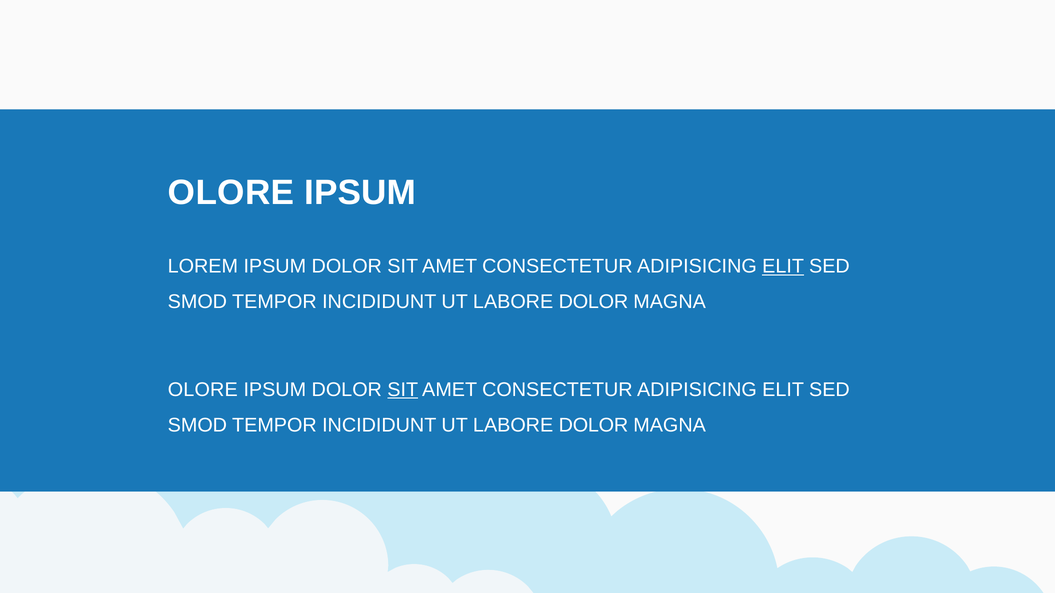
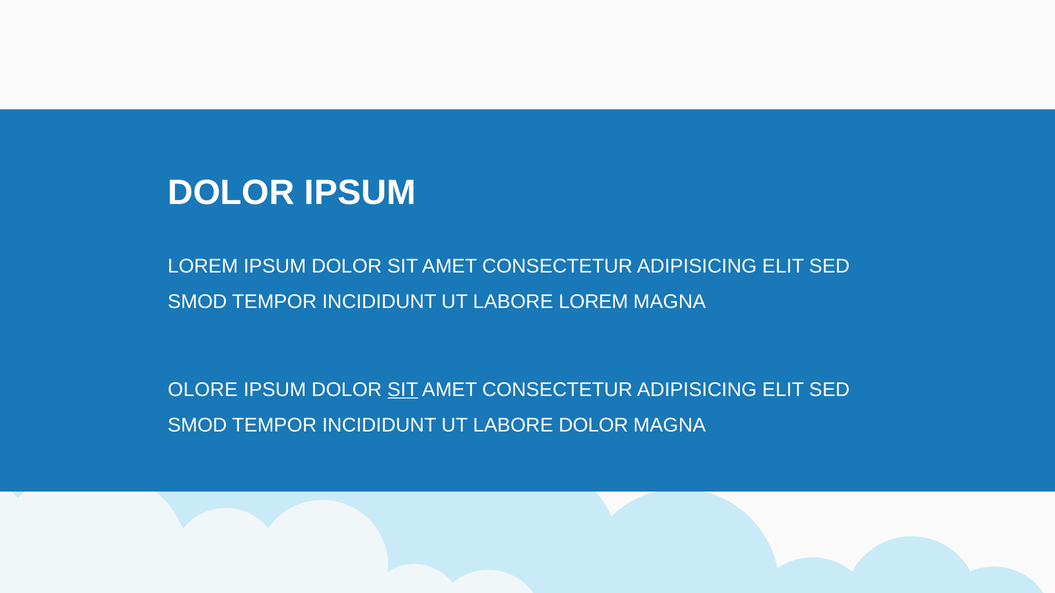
OLORE: OLORE -> DOLOR (231, 193)
ELIT underline: present -> none (783, 267)
DOLOR: DOLOR -> LOREM (593, 302)
